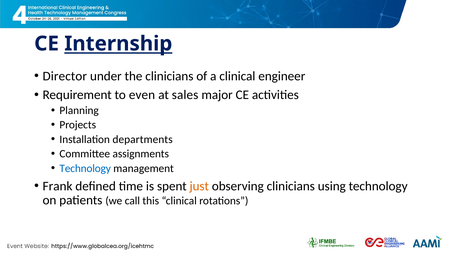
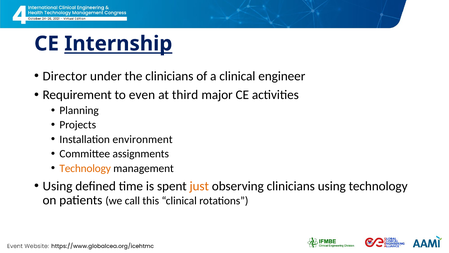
sales: sales -> third (185, 95)
departments: departments -> environment (143, 139)
Technology colour: blue -> orange (85, 168)
Frank: Frank -> Using (58, 186)
